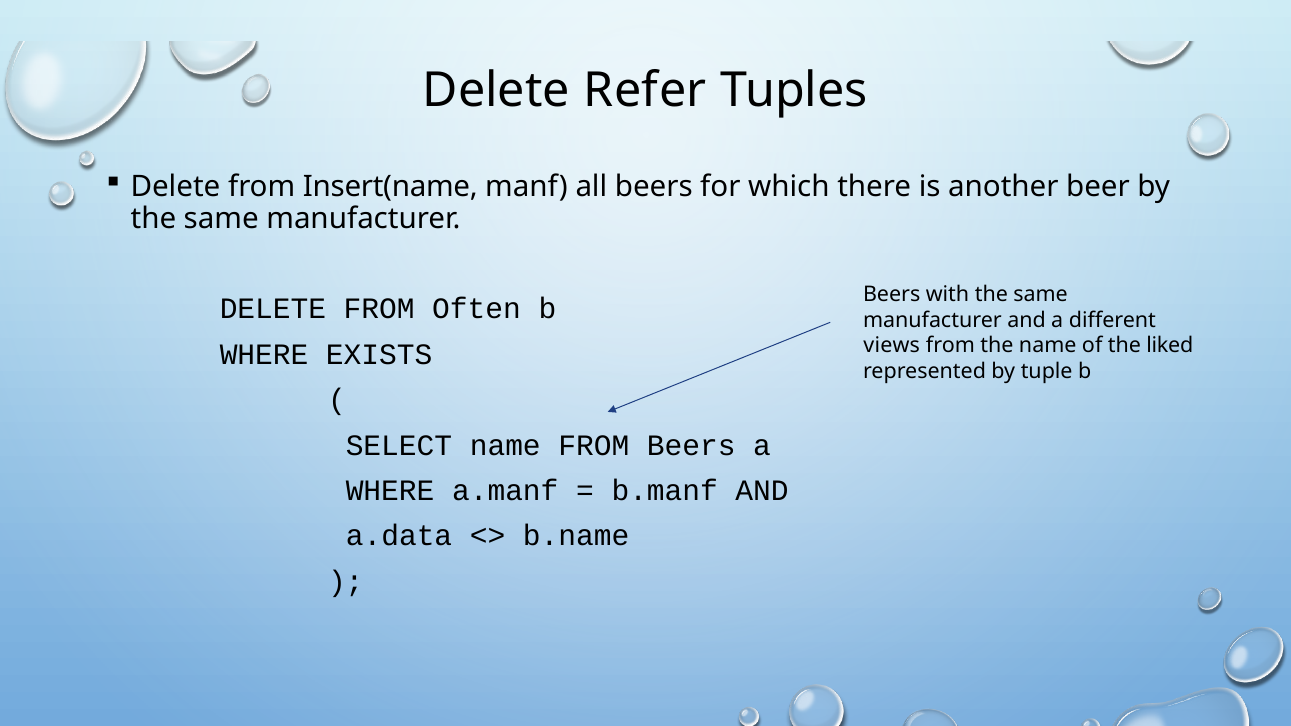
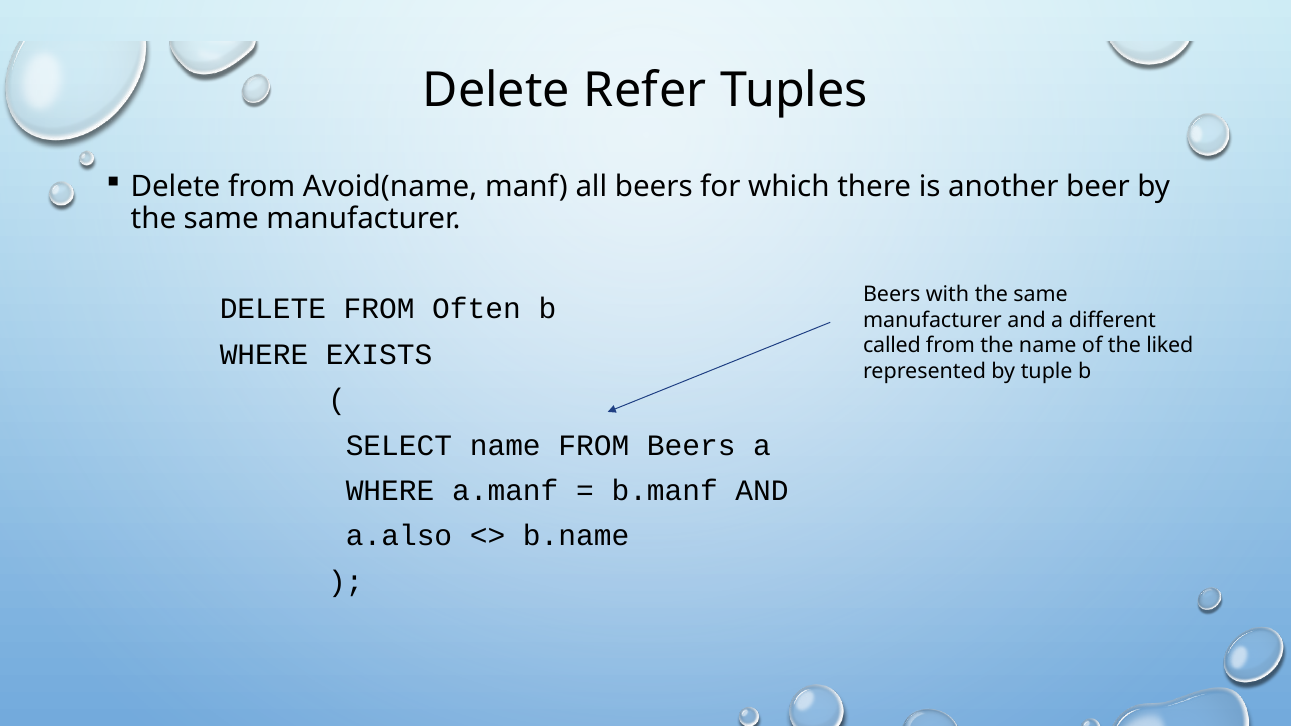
Insert(name: Insert(name -> Avoid(name (390, 186)
views: views -> called (892, 346)
a.data: a.data -> a.also (399, 536)
